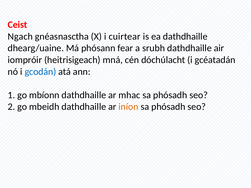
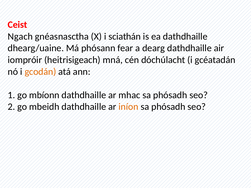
cuirtear: cuirtear -> sciathán (125, 37)
srubh: srubh -> dearg (154, 48)
gcodán colour: blue -> orange (40, 72)
